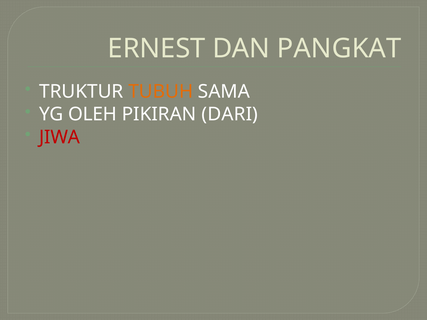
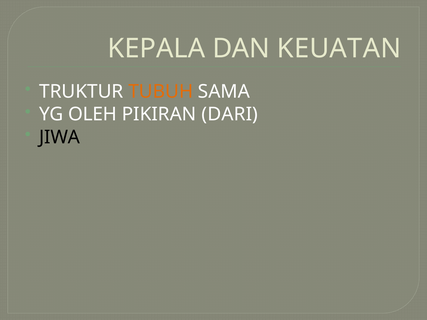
ERNEST: ERNEST -> KEPALA (156, 49)
PANGKAT: PANGKAT -> KEUATAN (339, 49)
JIWA colour: red -> black (60, 137)
